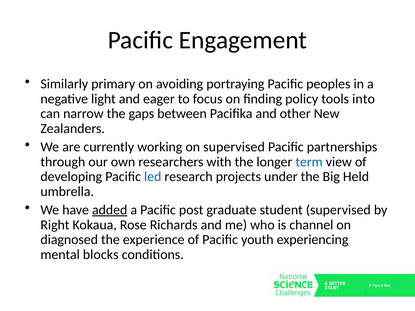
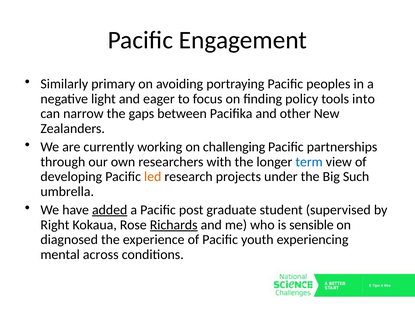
on supervised: supervised -> challenging (234, 147)
led colour: blue -> orange (153, 177)
Held: Held -> Such (356, 177)
Richards underline: none -> present (174, 225)
channel: channel -> sensible (311, 225)
blocks: blocks -> across (101, 255)
